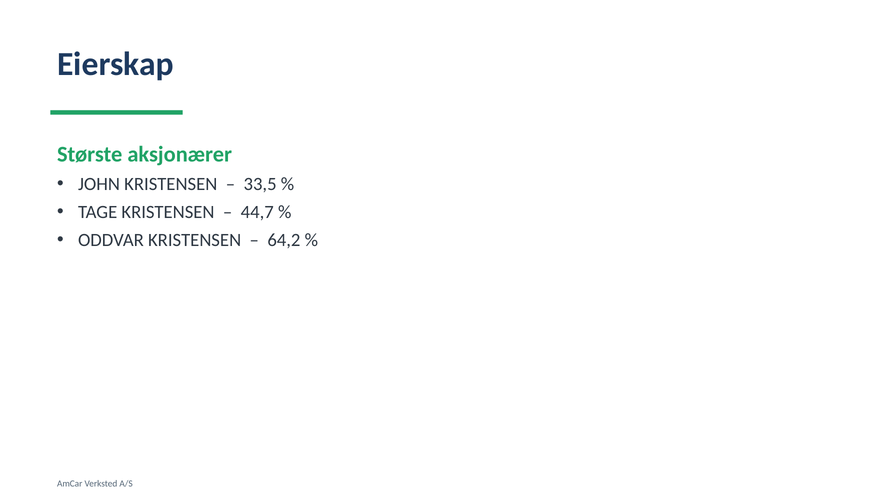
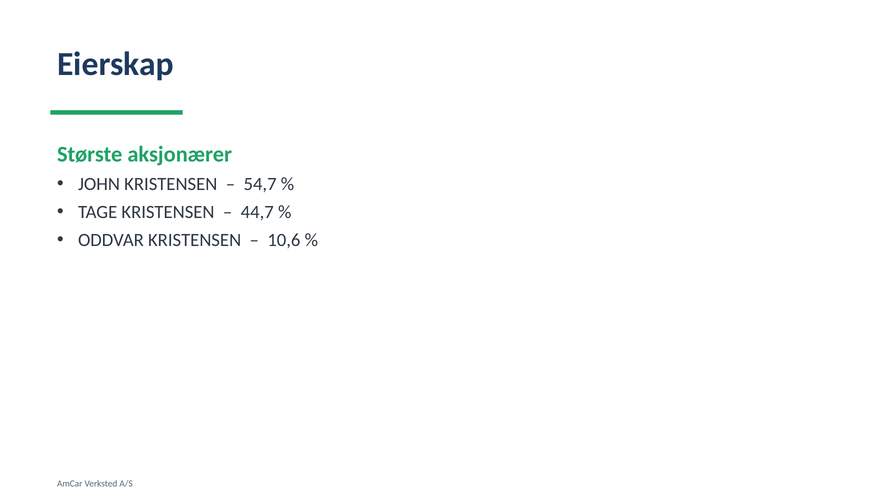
33,5: 33,5 -> 54,7 (260, 184)
64,2: 64,2 -> 10,6 (284, 240)
